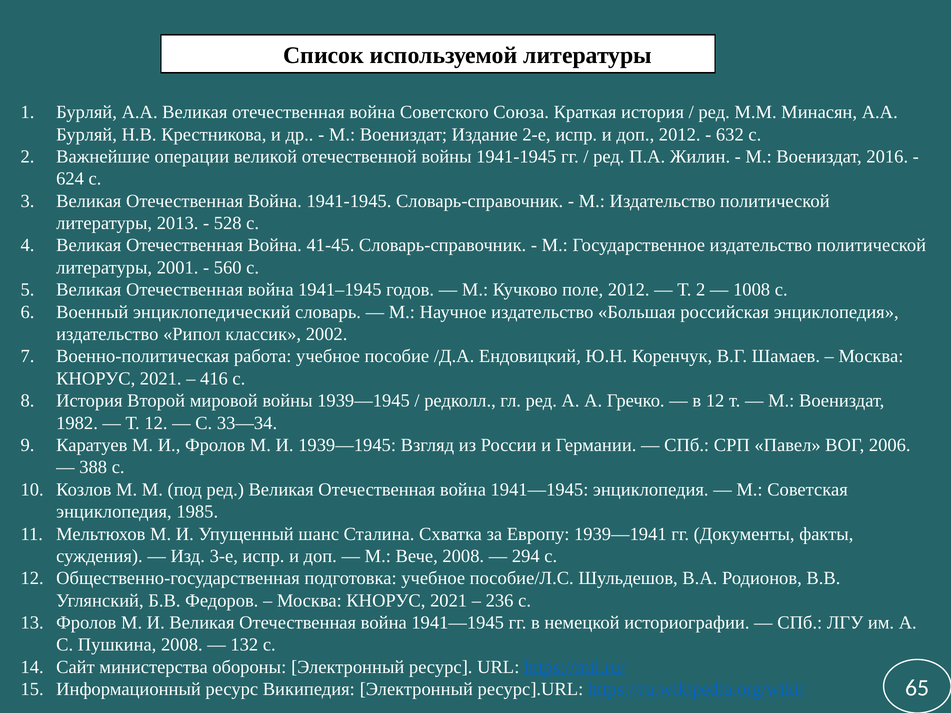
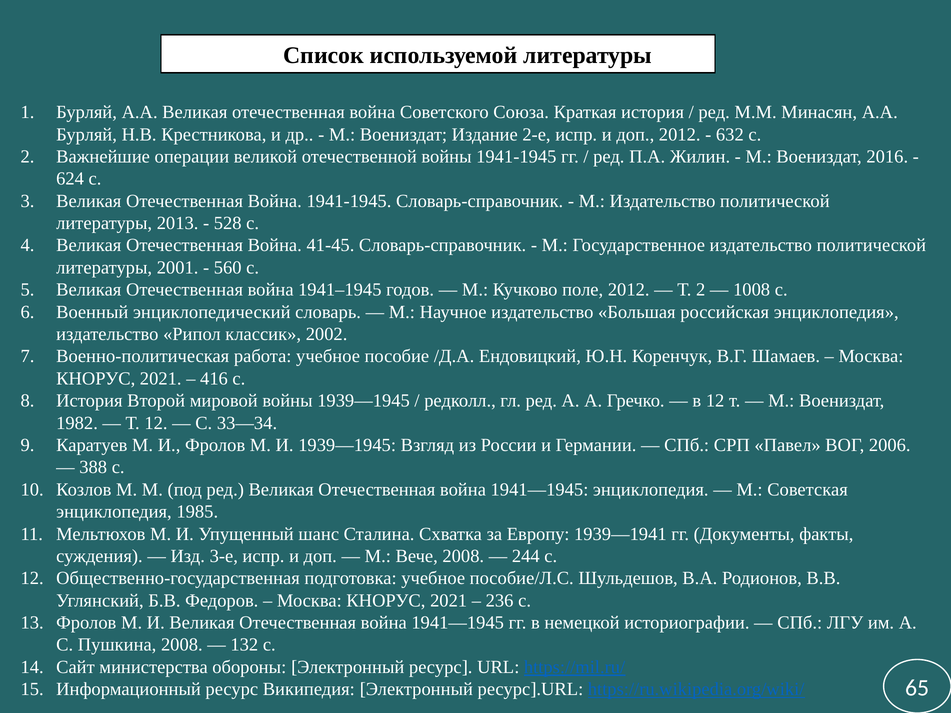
294: 294 -> 244 (526, 556)
